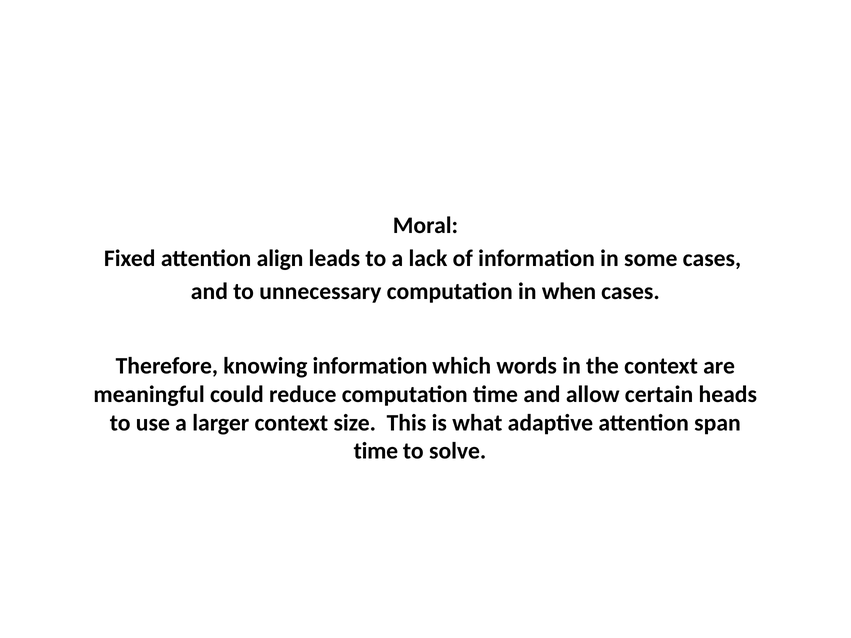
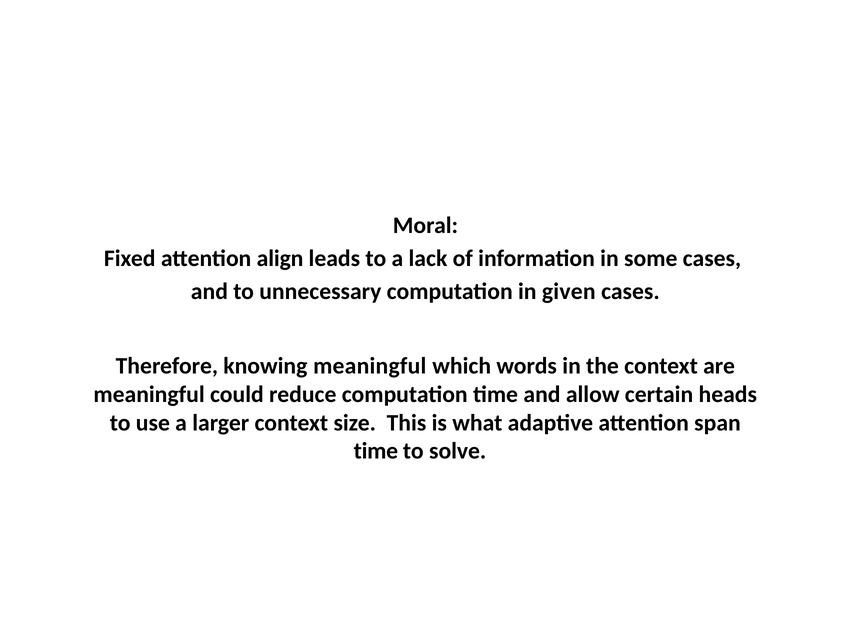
when: when -> given (569, 292)
knowing information: information -> meaningful (370, 366)
